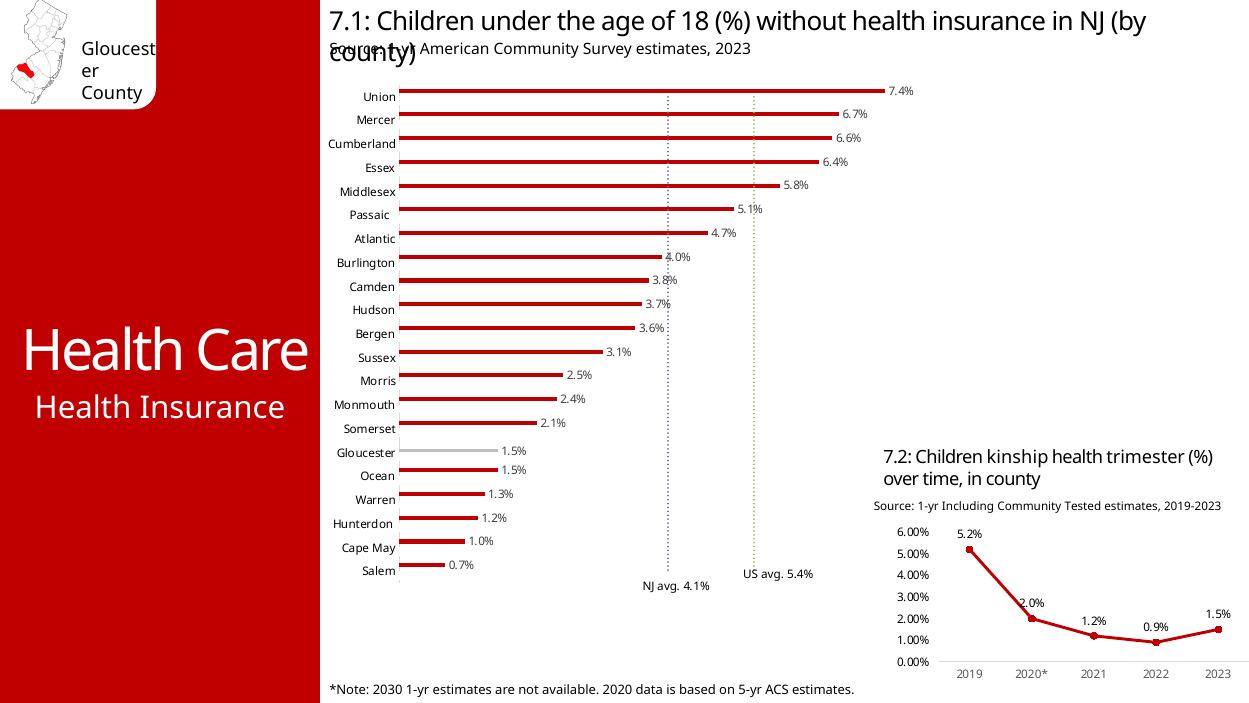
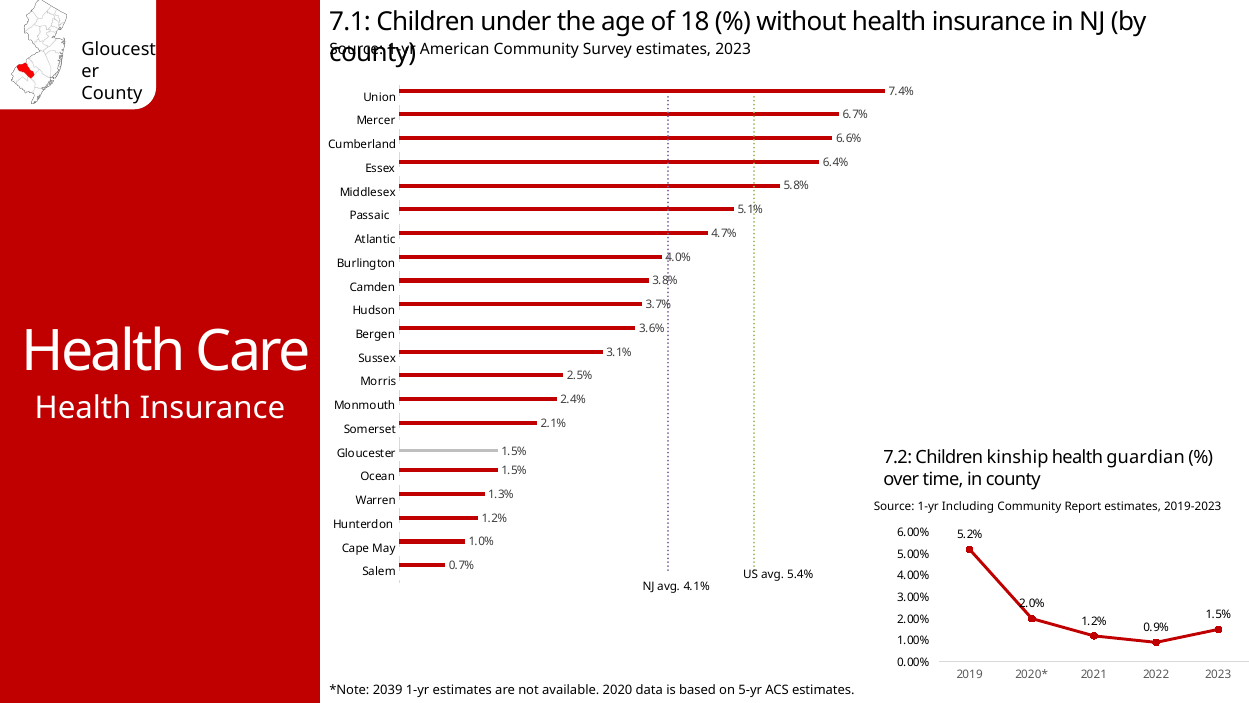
trimester: trimester -> guardian (1146, 457)
Tested: Tested -> Report (1083, 506)
2030: 2030 -> 2039 (388, 690)
